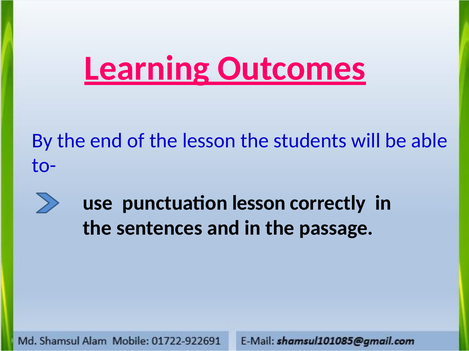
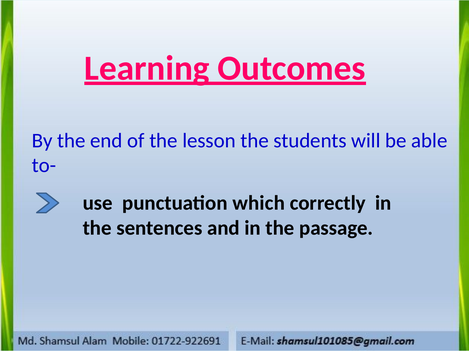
punctuation lesson: lesson -> which (259, 203)
